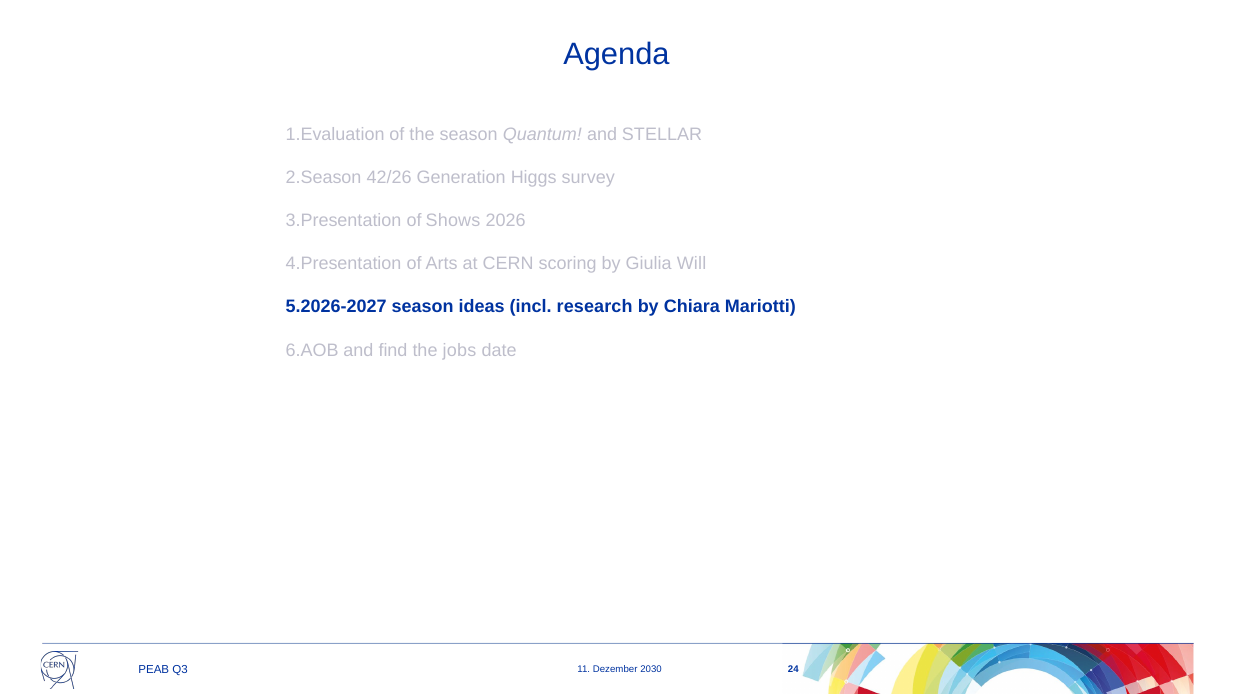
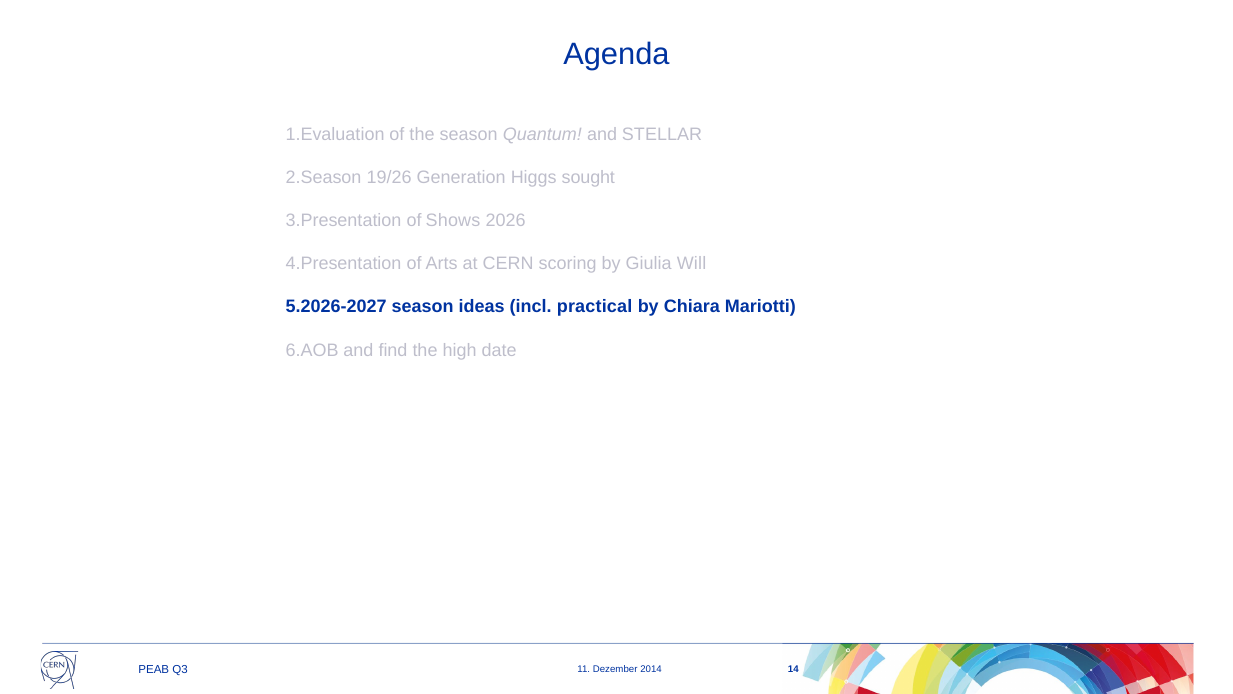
42/26: 42/26 -> 19/26 (389, 177)
survey: survey -> sought (588, 177)
research: research -> practical (595, 307)
jobs: jobs -> high (460, 350)
24: 24 -> 14 (793, 669)
2030: 2030 -> 2014 (651, 669)
